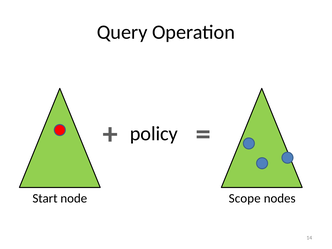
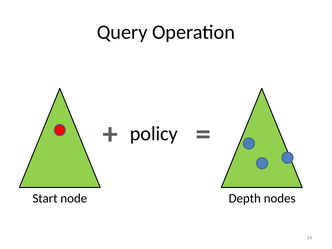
Scope: Scope -> Depth (245, 198)
